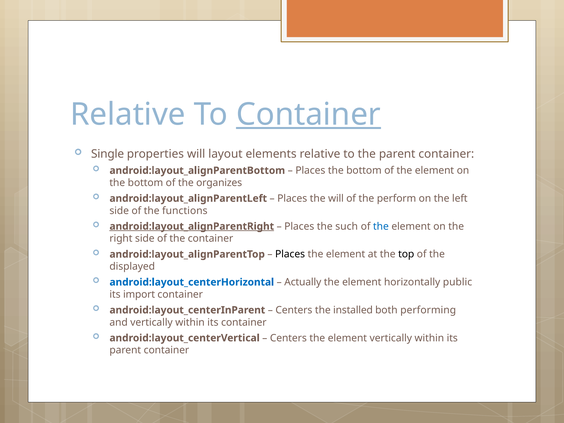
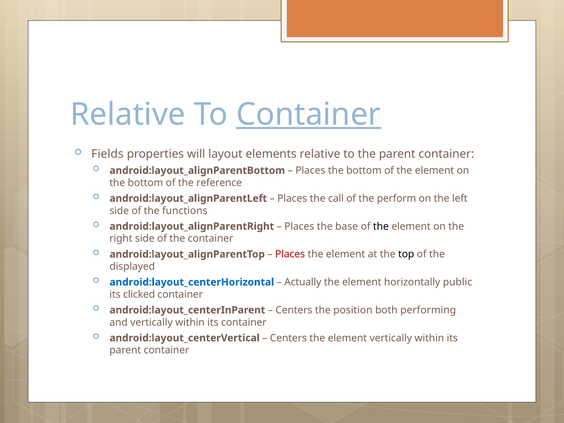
Single: Single -> Fields (107, 154)
organizes: organizes -> reference (219, 183)
the will: will -> call (336, 198)
android:layout_alignParentRight underline: present -> none (192, 226)
such: such -> base (347, 226)
the colour: blue -> black (381, 226)
Places colour: black -> red (290, 254)
import: import -> clicked (139, 294)
installed: installed -> position (353, 310)
